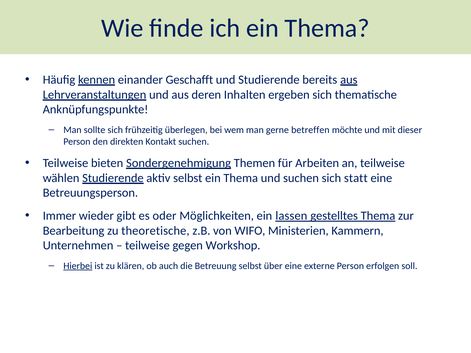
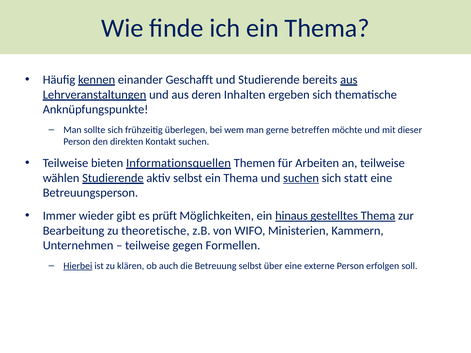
Sondergenehmigung: Sondergenehmigung -> Informationsquellen (179, 163)
suchen underline: none -> present (301, 178)
oder: oder -> prüft (165, 216)
lassen: lassen -> hinaus (292, 216)
Workshop: Workshop -> Formellen (233, 246)
